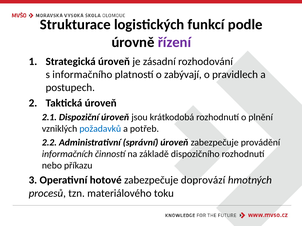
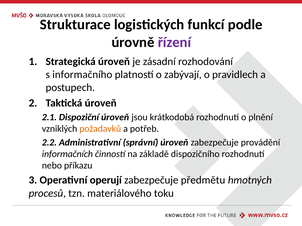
požadavků colour: blue -> orange (100, 129)
hotové: hotové -> operují (106, 181)
doprovází: doprovází -> předmětu (203, 181)
